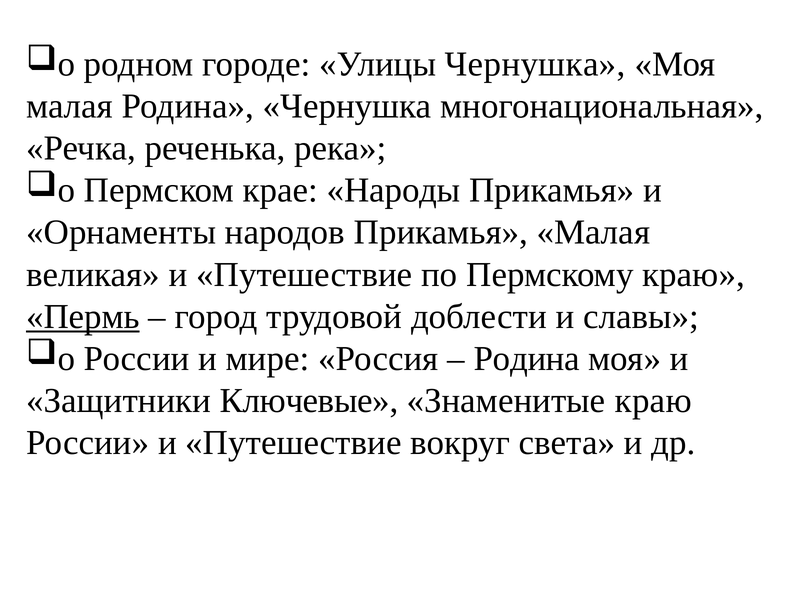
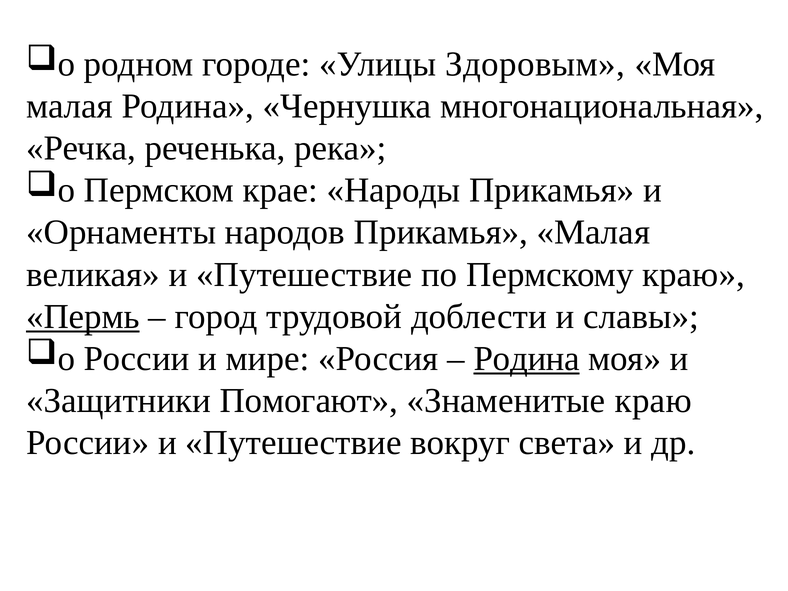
Улицы Чернушка: Чернушка -> Здоровым (535, 64)
Родина underline: none -> present (527, 359)
Ключевые: Ключевые -> Помогают (309, 401)
